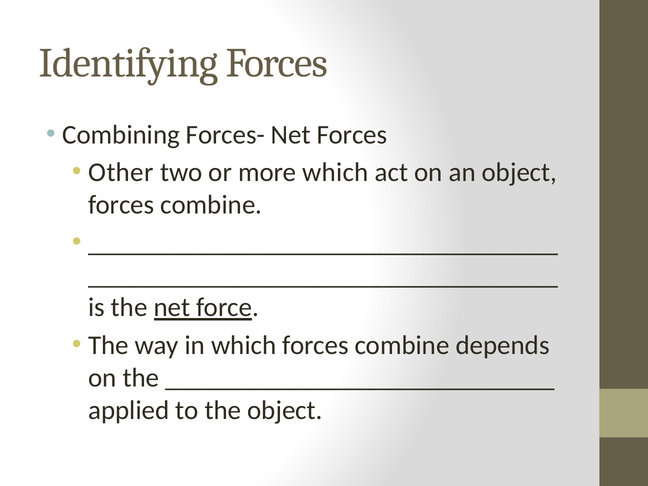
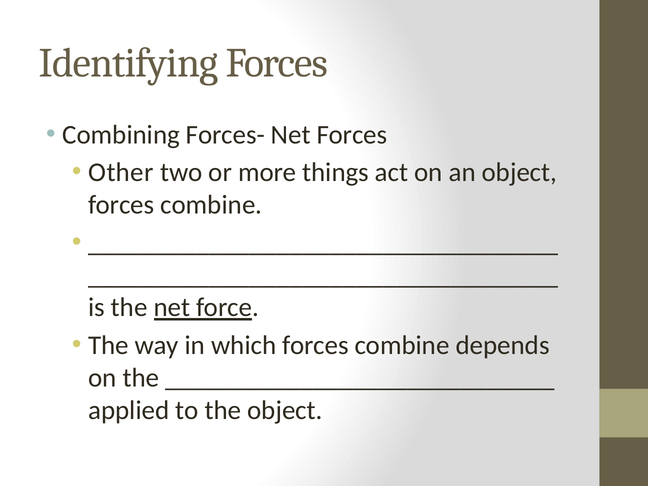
more which: which -> things (336, 173)
